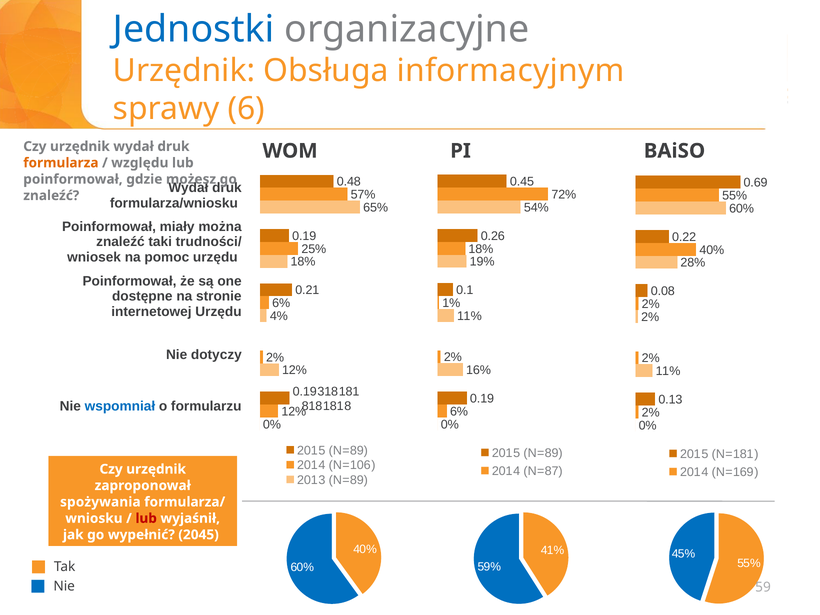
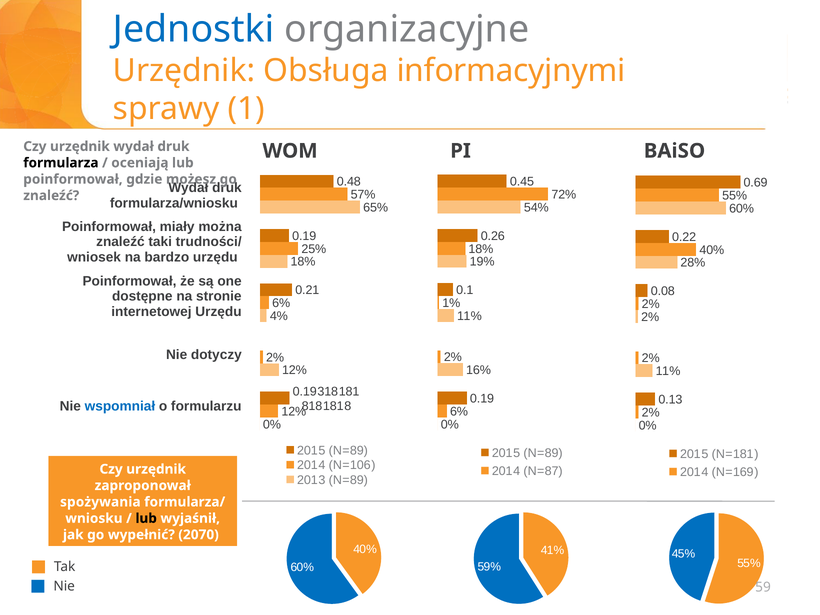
informacyjnym: informacyjnym -> informacyjnymi (511, 71)
6: 6 -> 1 (246, 109)
formularza colour: orange -> black (61, 163)
względu: względu -> oceniają (140, 163)
pomoc: pomoc -> bardzo (167, 257)
lub colour: red -> black (146, 518)
2045: 2045 -> 2070 (199, 535)
